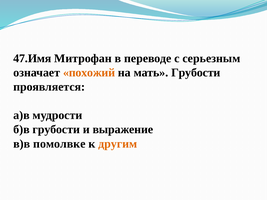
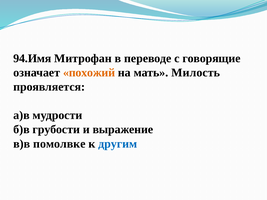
47.Имя: 47.Имя -> 94.Имя (32, 58)
серьезным: серьезным -> говорящие (211, 58)
мать Грубости: Грубости -> Милость (196, 73)
другим colour: orange -> blue (118, 144)
